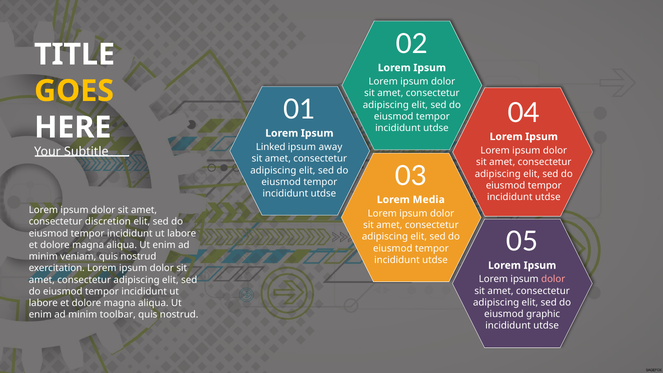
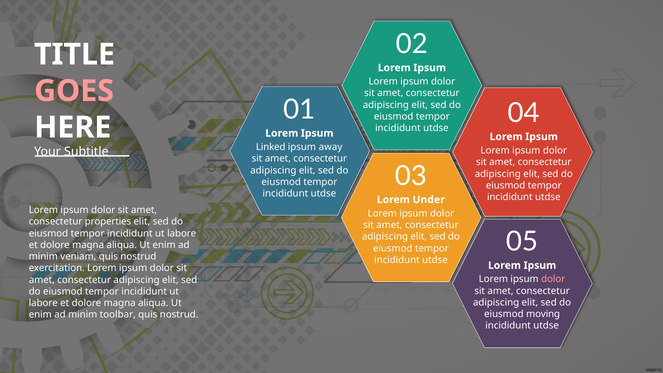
GOES colour: yellow -> pink (74, 91)
Media: Media -> Under (429, 200)
discretion: discretion -> properties (108, 222)
graphic: graphic -> moving (543, 314)
